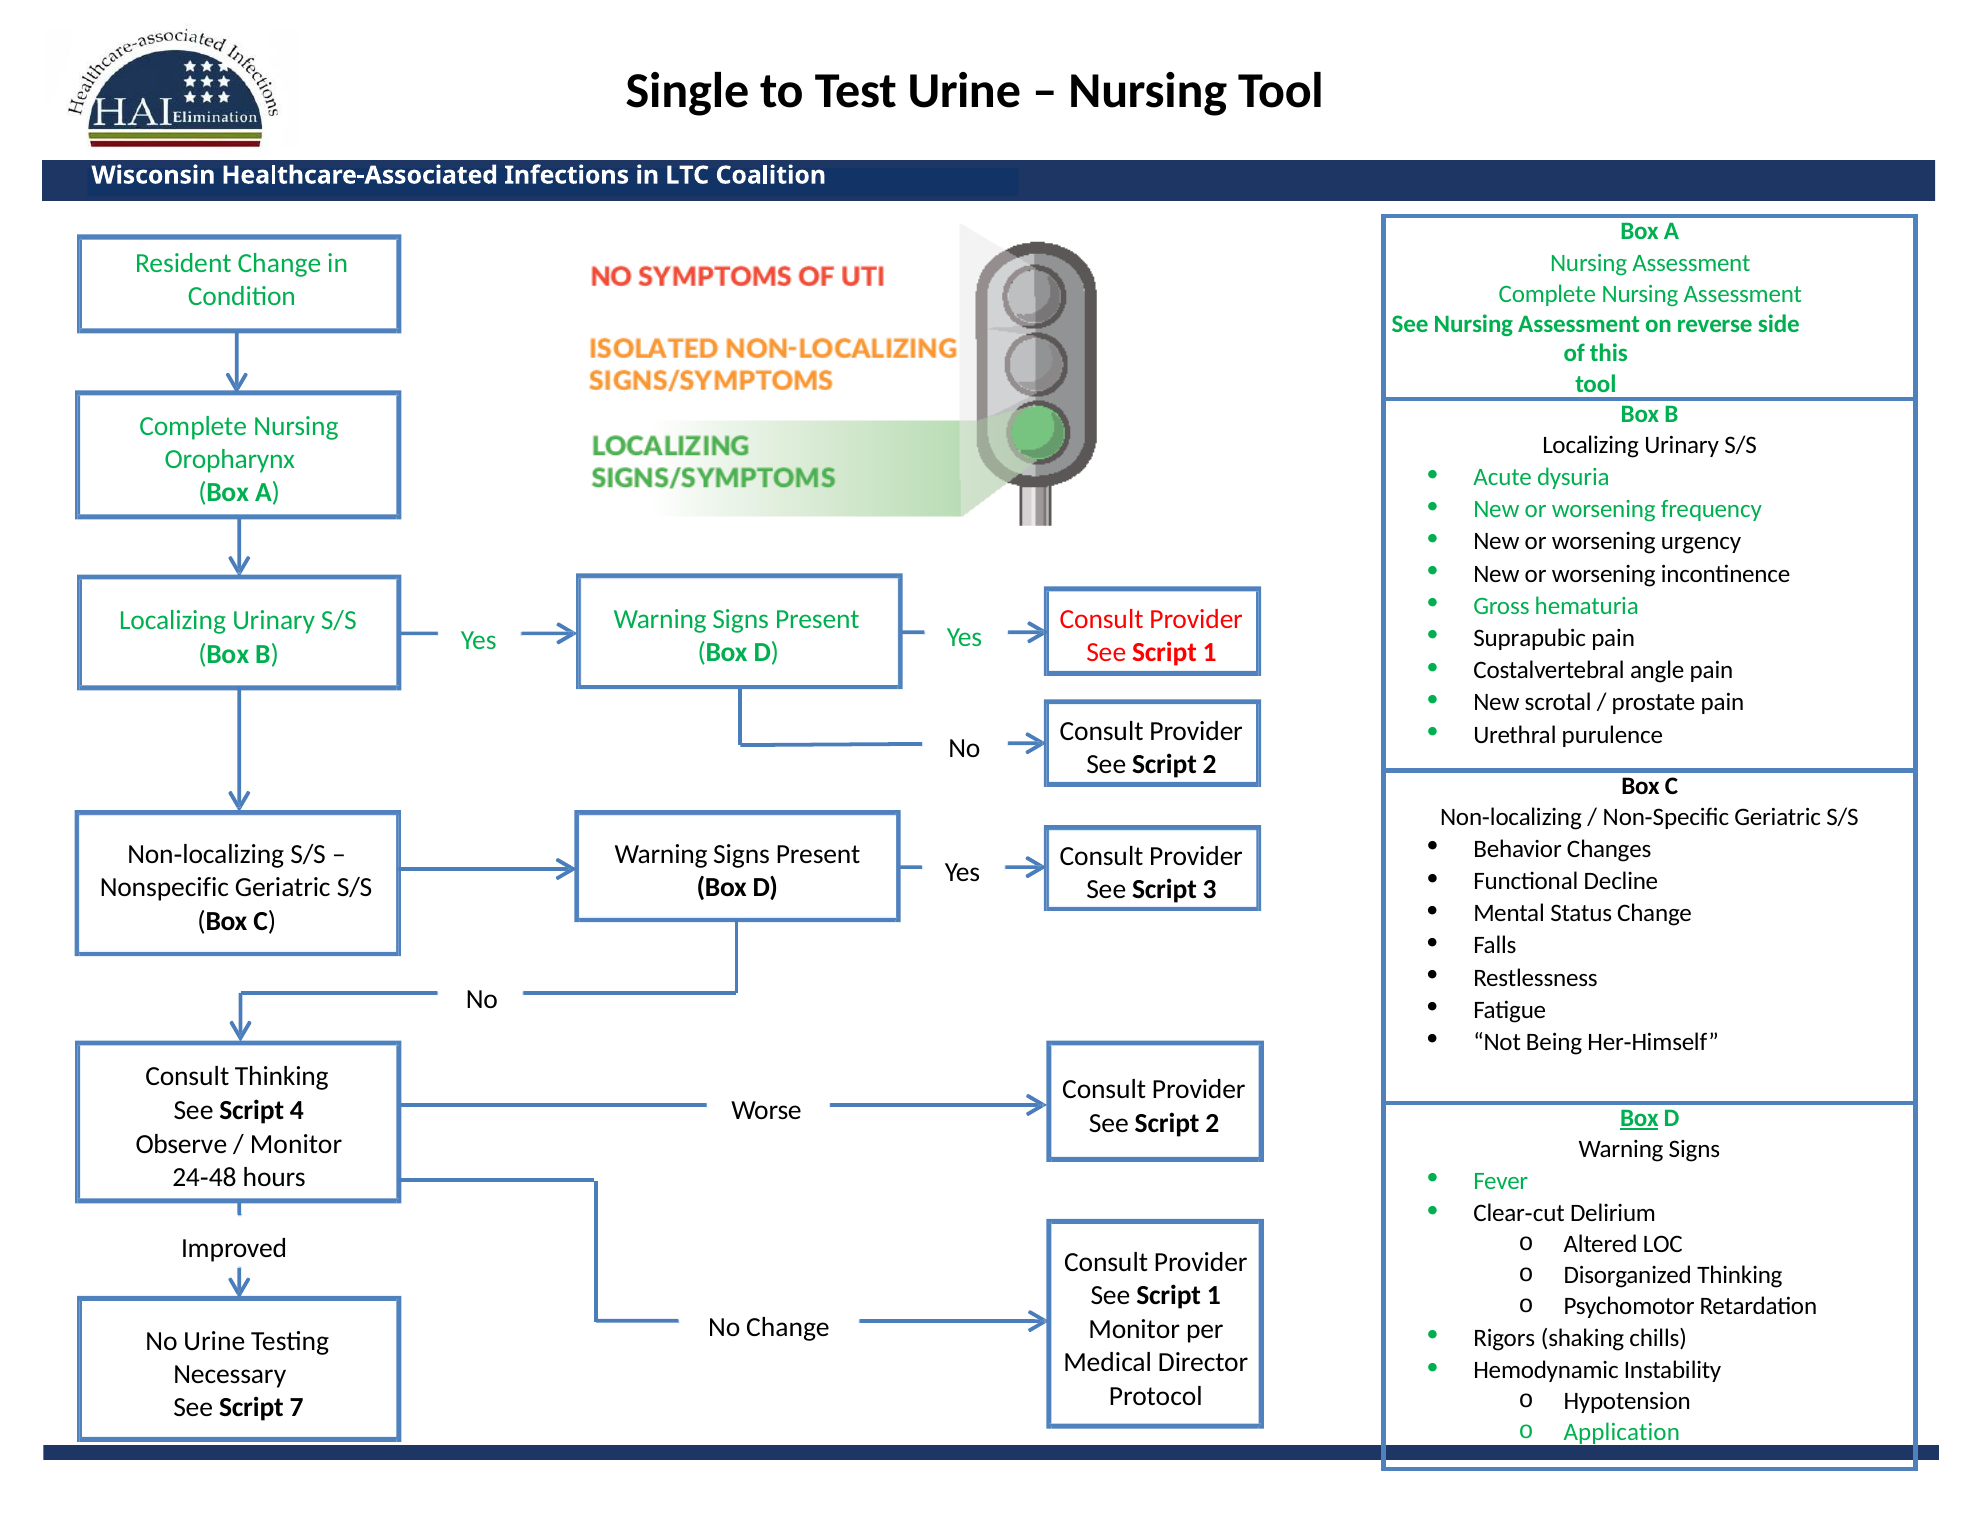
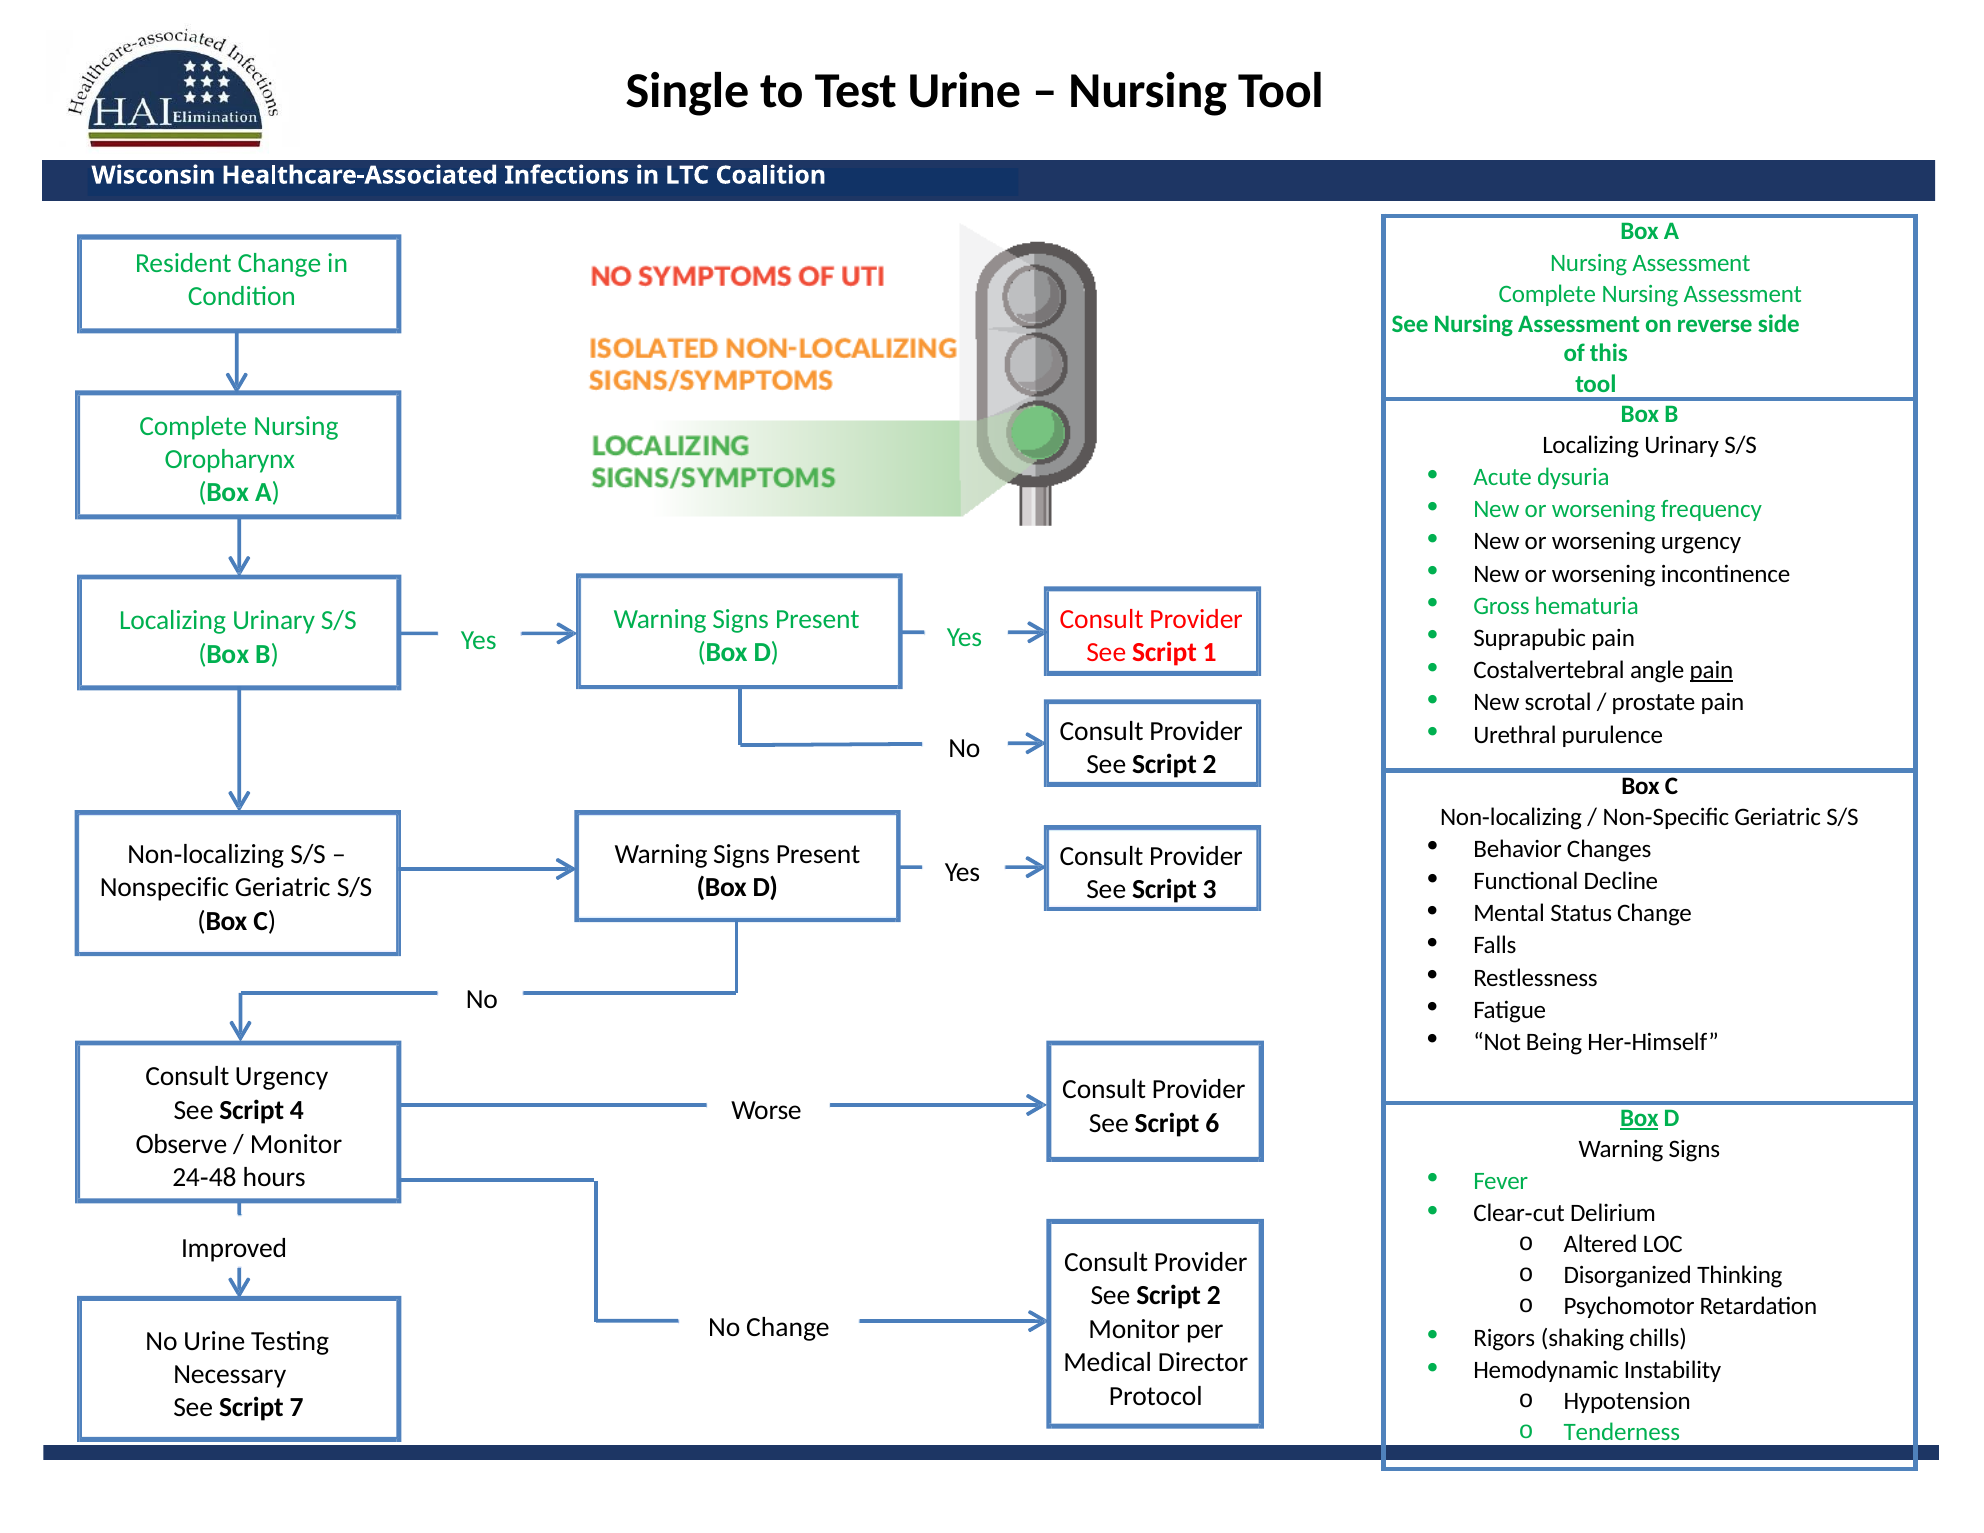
pain underline: none -> present (1712, 670)
Consult Thinking: Thinking -> Urgency (282, 1076)
Worse See Script 2: 2 -> 6 (1212, 1123)
1: 1 -> 2 (1214, 1296)
Application: Application -> Tenderness (1622, 1432)
